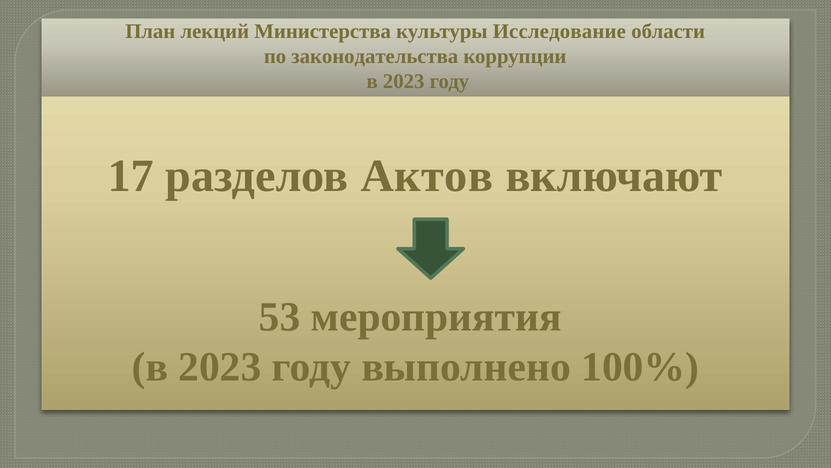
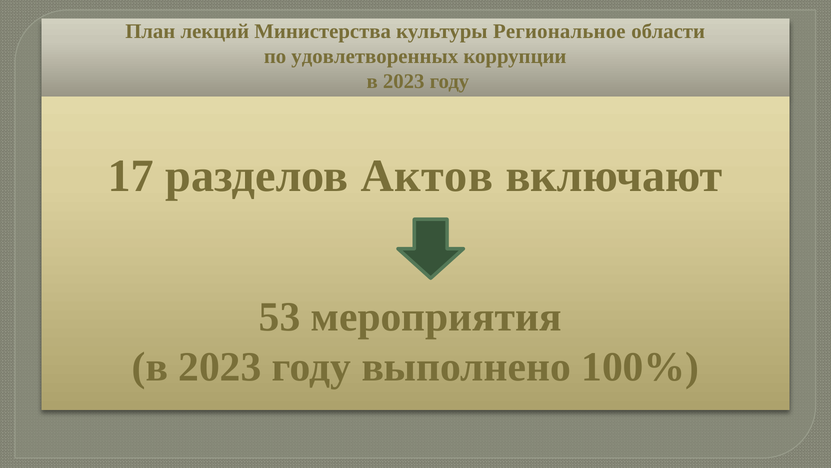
Исследование: Исследование -> Региональное (559, 31)
законодательства: законодательства -> удовлетворенных (375, 56)
